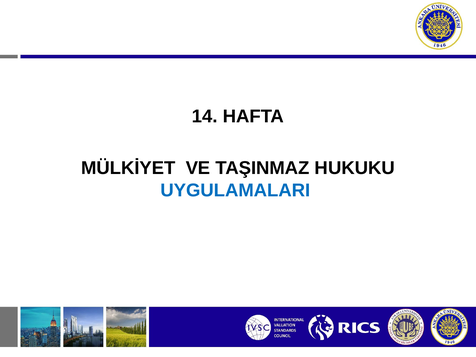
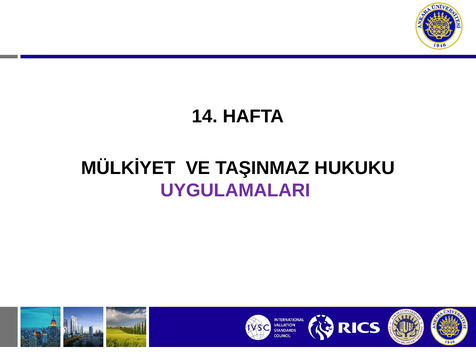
UYGULAMALARI colour: blue -> purple (235, 190)
